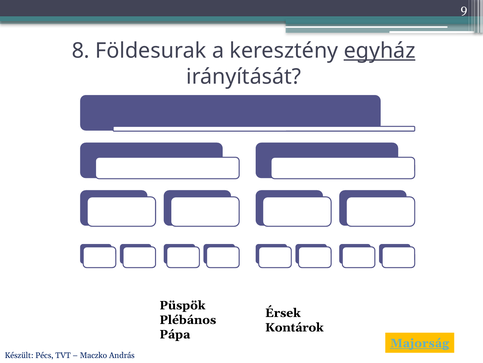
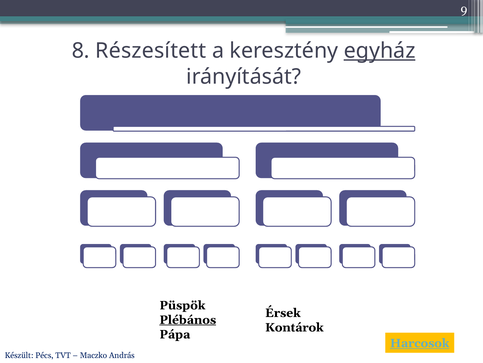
Földesurak: Földesurak -> Részesített (151, 51)
Plébános underline: none -> present (188, 319)
Majorság: Majorság -> Harcosok (420, 343)
